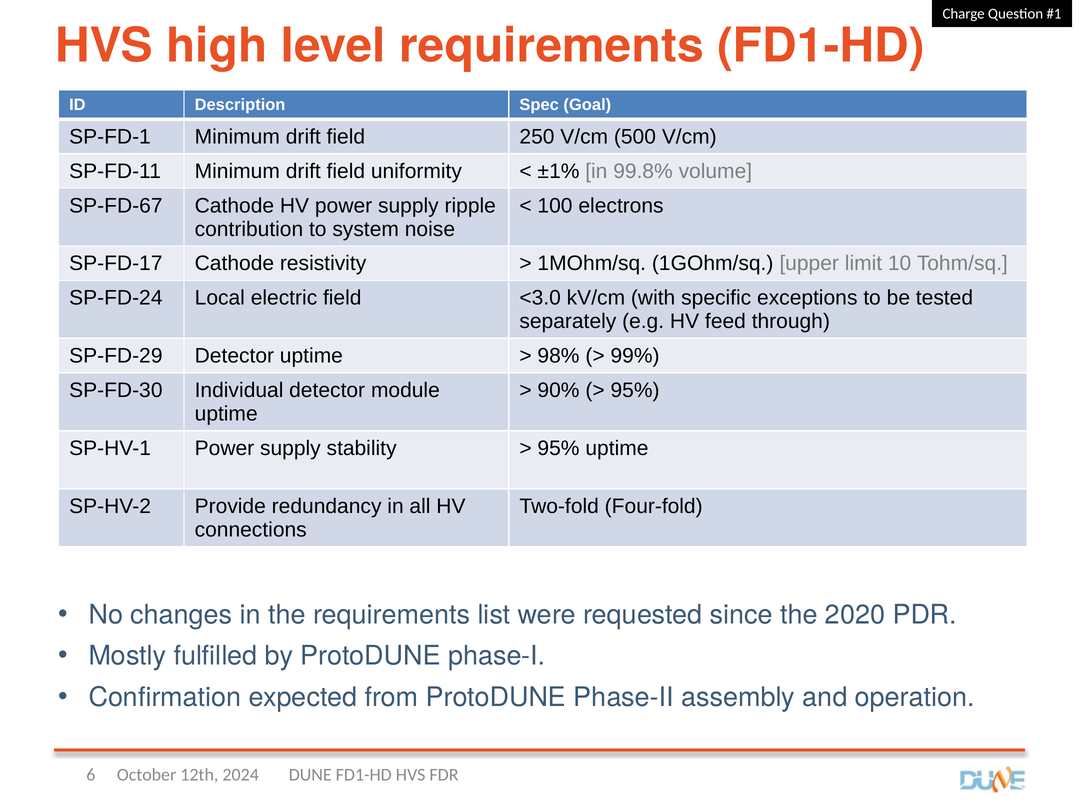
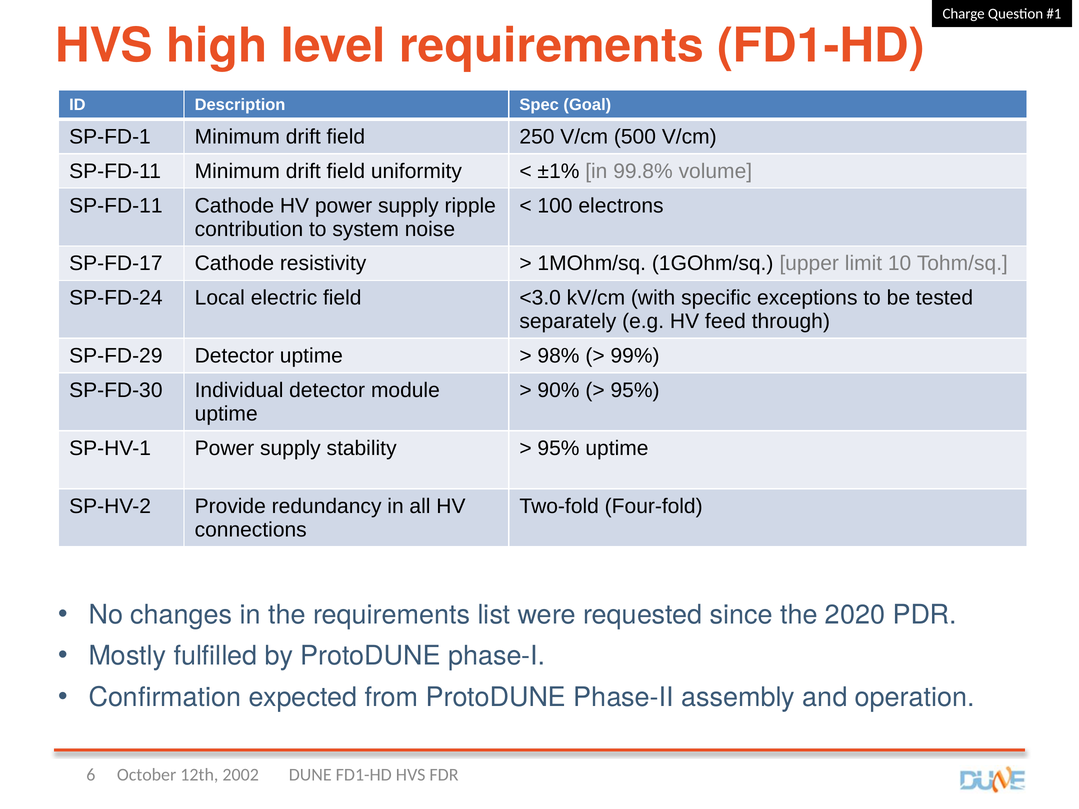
SP-FD-67: SP-FD-67 -> SP-FD-11 (116, 206)
2024: 2024 -> 2002 (241, 775)
